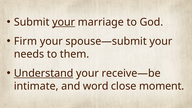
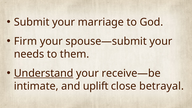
your underline: present -> none (64, 22)
word: word -> uplift (96, 86)
moment: moment -> betrayal (162, 86)
